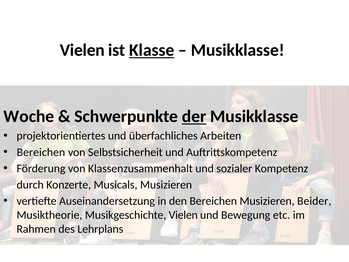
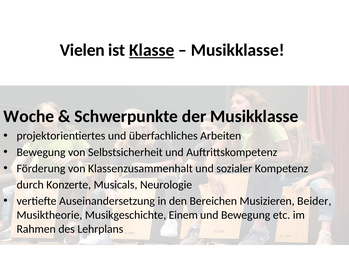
der underline: present -> none (194, 116)
Bereichen: Bereichen -> Bewegung (41, 152)
Musicals Musizieren: Musizieren -> Neurologie (166, 185)
Musikgeschichte Vielen: Vielen -> Einem (183, 215)
